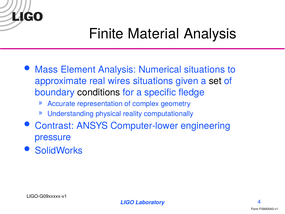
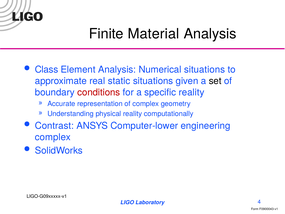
Mass: Mass -> Class (47, 70)
wires: wires -> static (119, 81)
conditions colour: black -> red (99, 92)
specific fledge: fledge -> reality (192, 92)
pressure: pressure -> complex (53, 137)
